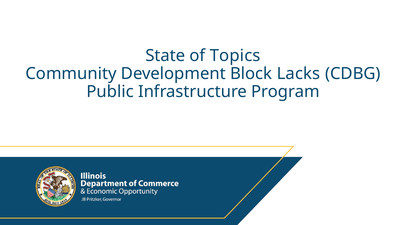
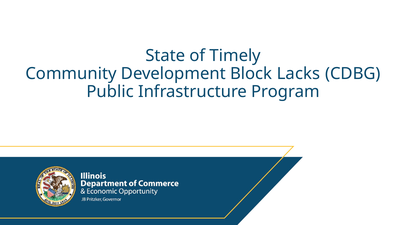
Topics: Topics -> Timely (235, 56)
